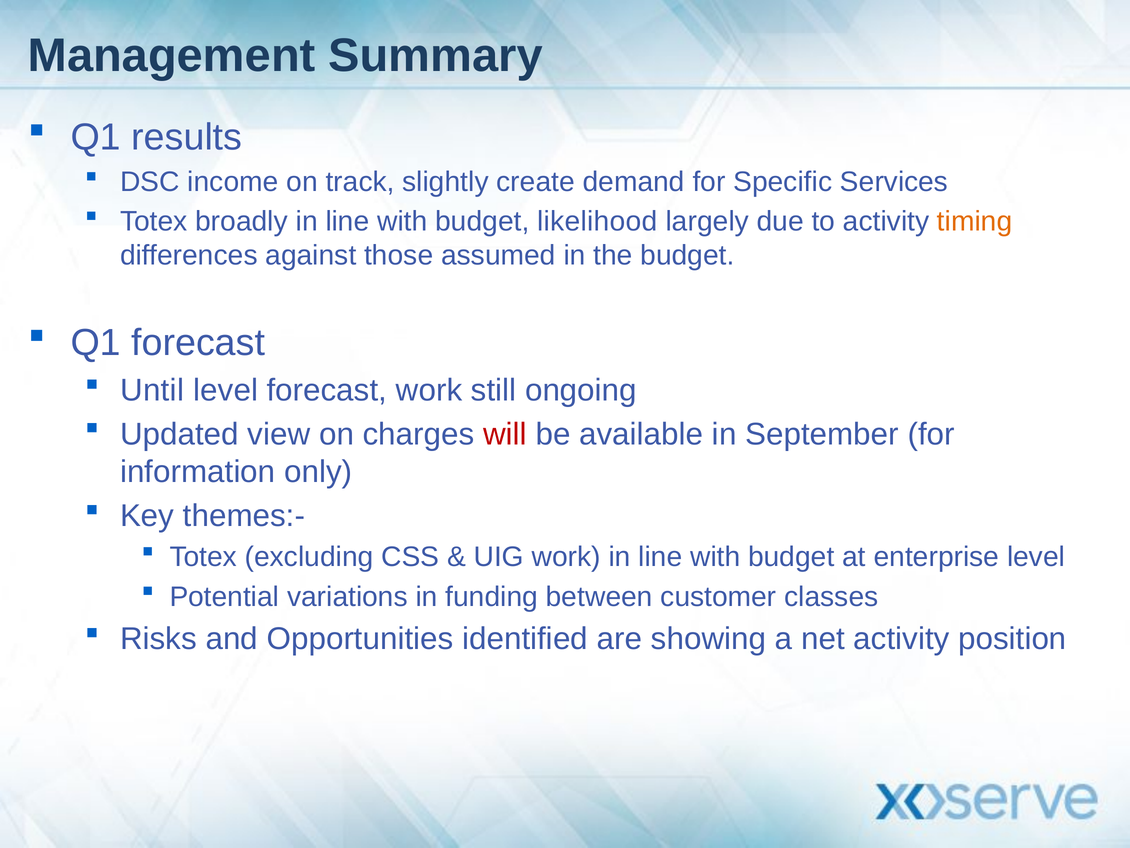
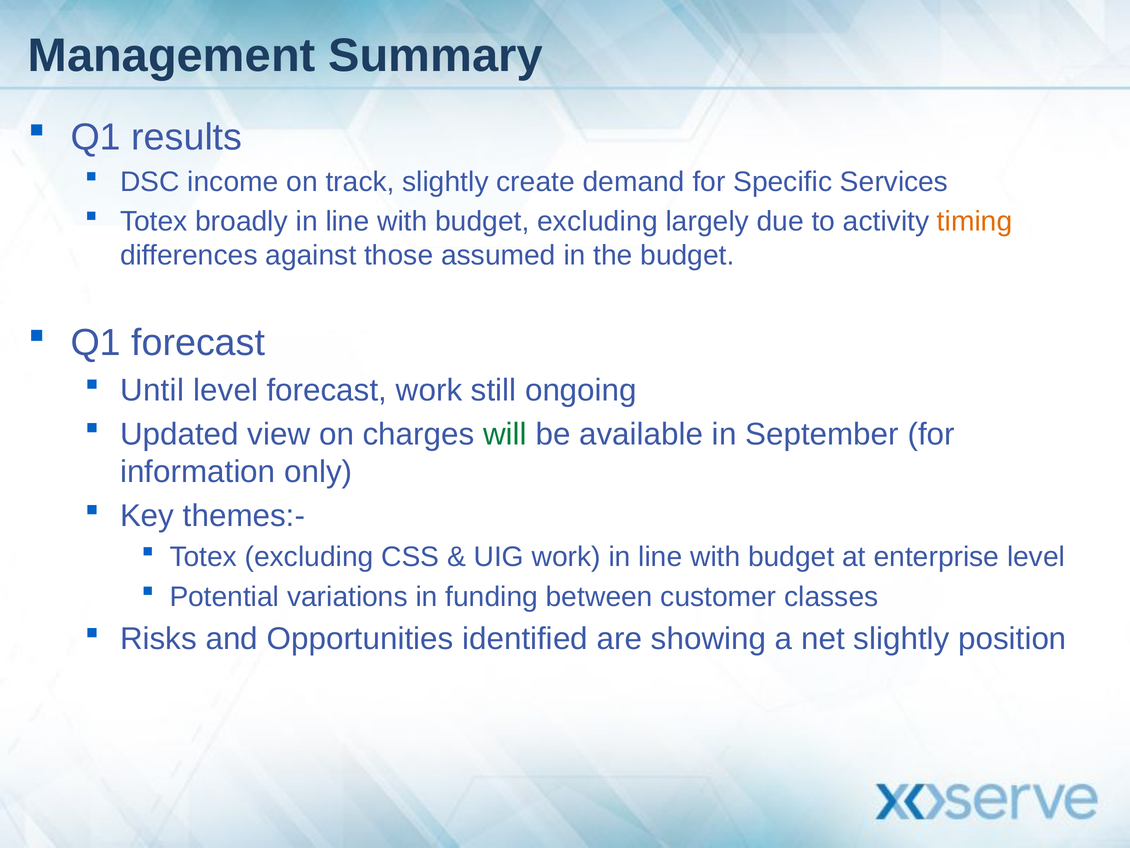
budget likelihood: likelihood -> excluding (597, 222)
will colour: red -> green (505, 434)
net activity: activity -> slightly (901, 639)
